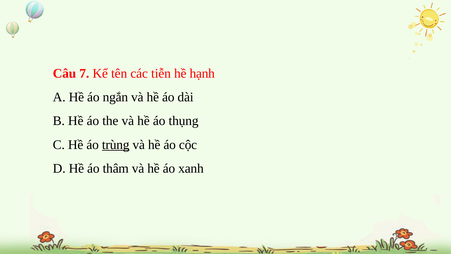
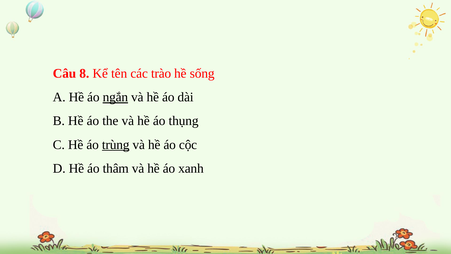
7: 7 -> 8 (84, 73)
tiễn: tiễn -> trào (161, 73)
hạnh: hạnh -> sống (202, 73)
ngắn underline: none -> present (115, 97)
